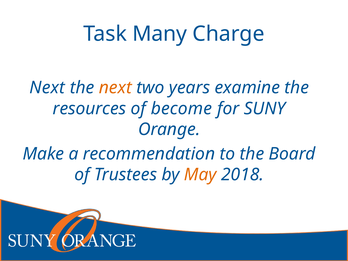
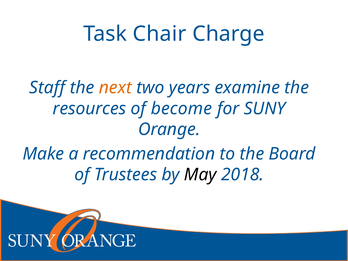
Many: Many -> Chair (160, 34)
Next: Next -> Staff (47, 88)
May colour: orange -> black (200, 175)
